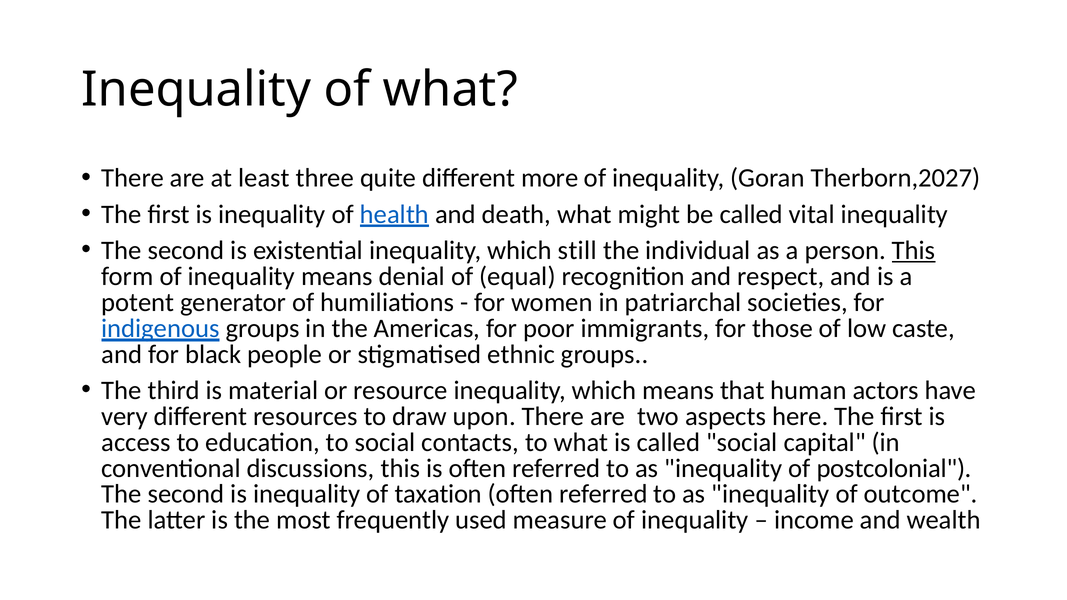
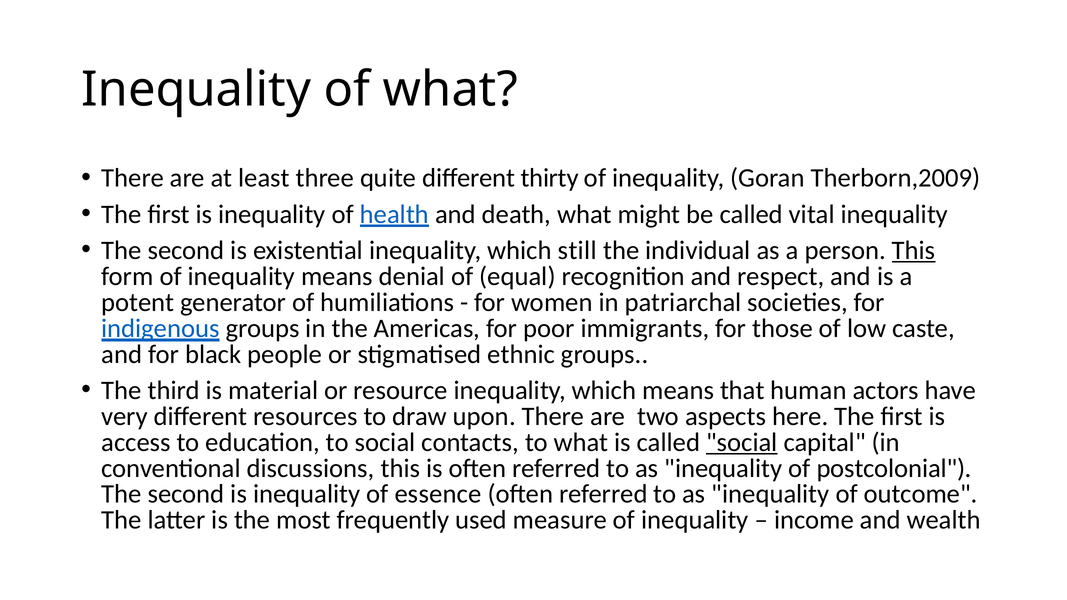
more: more -> thirty (550, 178)
Therborn,2027: Therborn,2027 -> Therborn,2009 (896, 178)
social underline: none -> present (742, 442)
taxation: taxation -> essence (438, 494)
